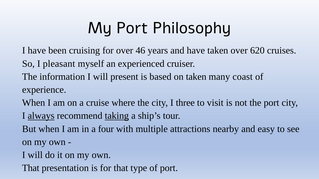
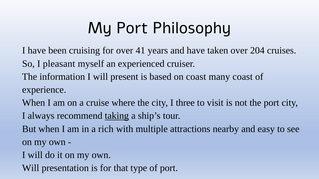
46: 46 -> 41 (140, 51)
620: 620 -> 204 (257, 51)
on taken: taken -> coast (196, 77)
always underline: present -> none (41, 116)
four: four -> rich (106, 129)
That: That -> Will (31, 168)
